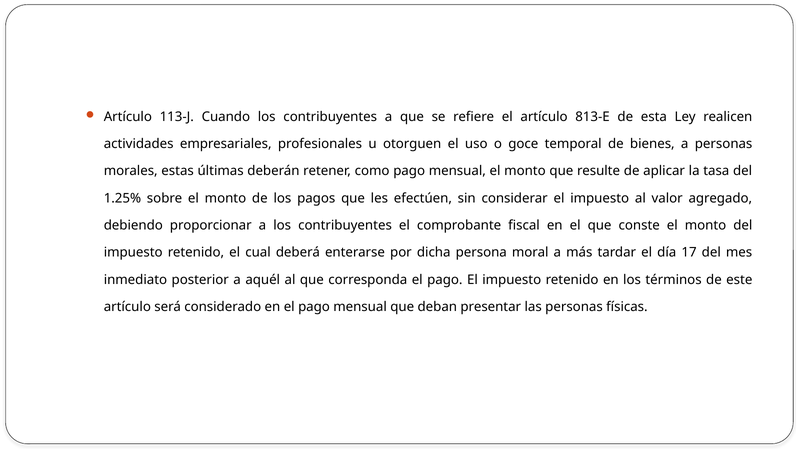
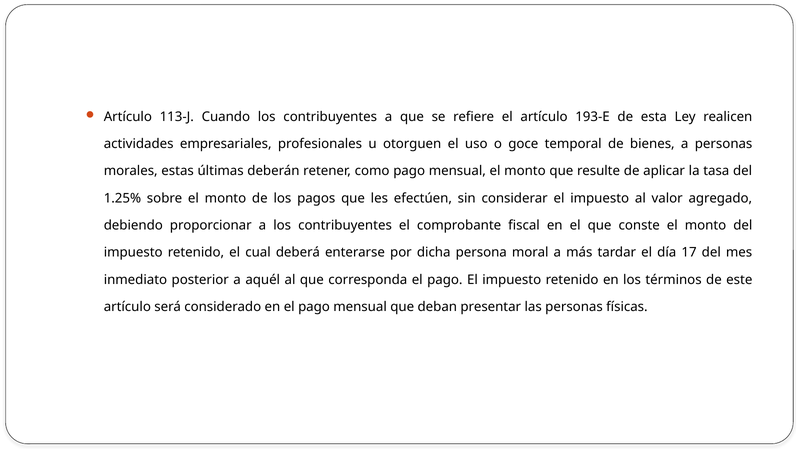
813-E: 813-E -> 193-E (592, 117)
